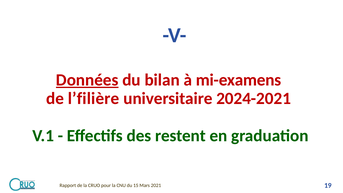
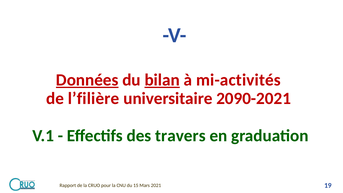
bilan underline: none -> present (162, 80)
mi-examens: mi-examens -> mi-activités (238, 80)
2024-2021: 2024-2021 -> 2090-2021 (254, 99)
restent: restent -> travers (180, 136)
